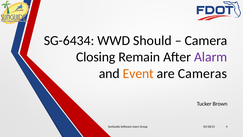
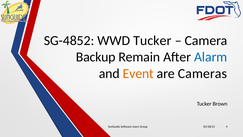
SG-6434: SG-6434 -> SG-4852 (69, 41)
WWD Should: Should -> Tucker (152, 41)
Closing: Closing -> Backup (96, 57)
Alarm colour: purple -> blue (211, 57)
